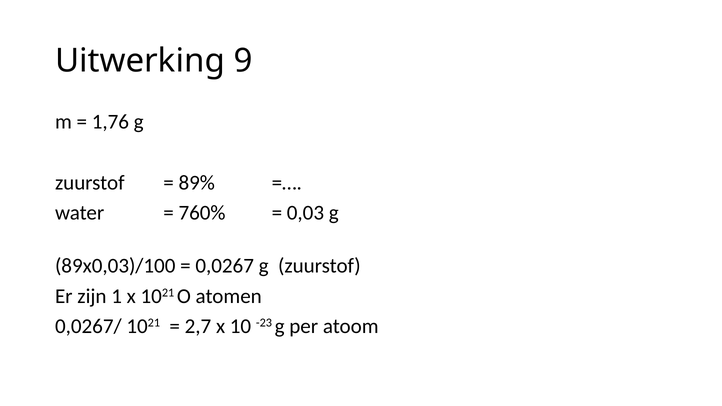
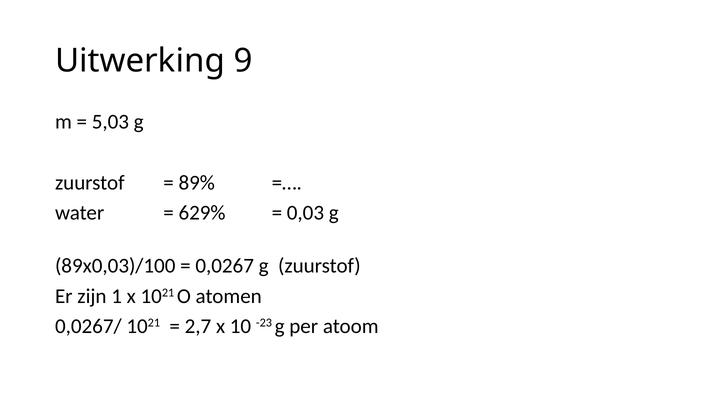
1,76: 1,76 -> 5,03 (110, 122)
760%: 760% -> 629% (202, 213)
